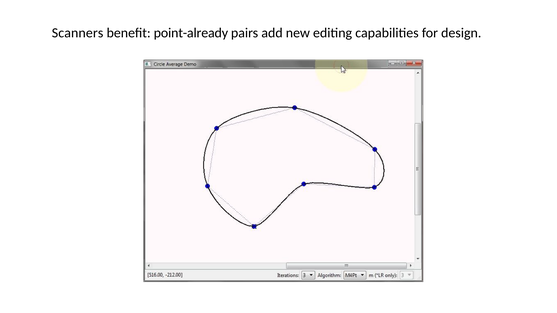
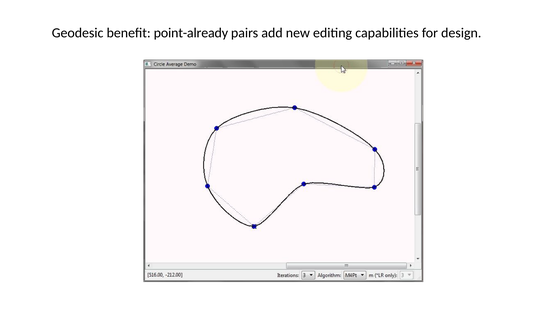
Scanners: Scanners -> Geodesic (78, 33)
